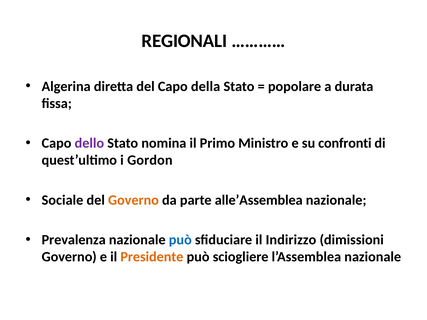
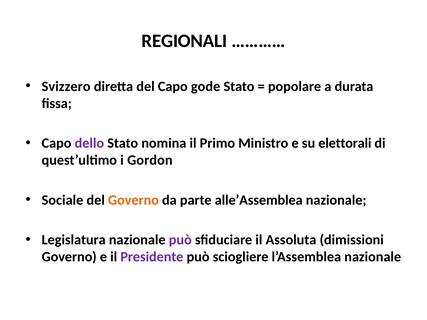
Algerina: Algerina -> Svizzero (66, 86)
della: della -> gode (206, 86)
confronti: confronti -> elettorali (345, 143)
Prevalenza: Prevalenza -> Legislatura (74, 240)
può colour: blue -> purple (180, 240)
Indirizzo: Indirizzo -> Assoluta (291, 240)
Presidente colour: orange -> purple (152, 257)
